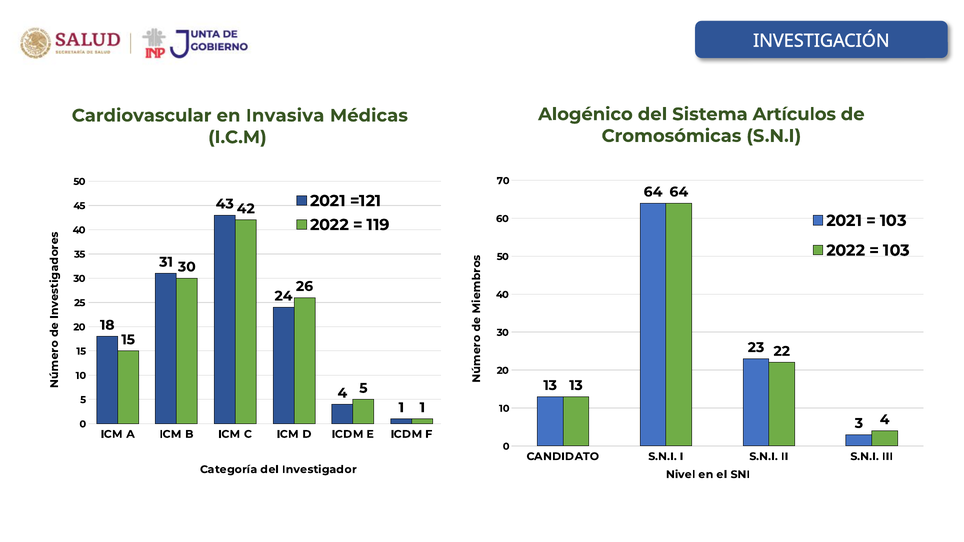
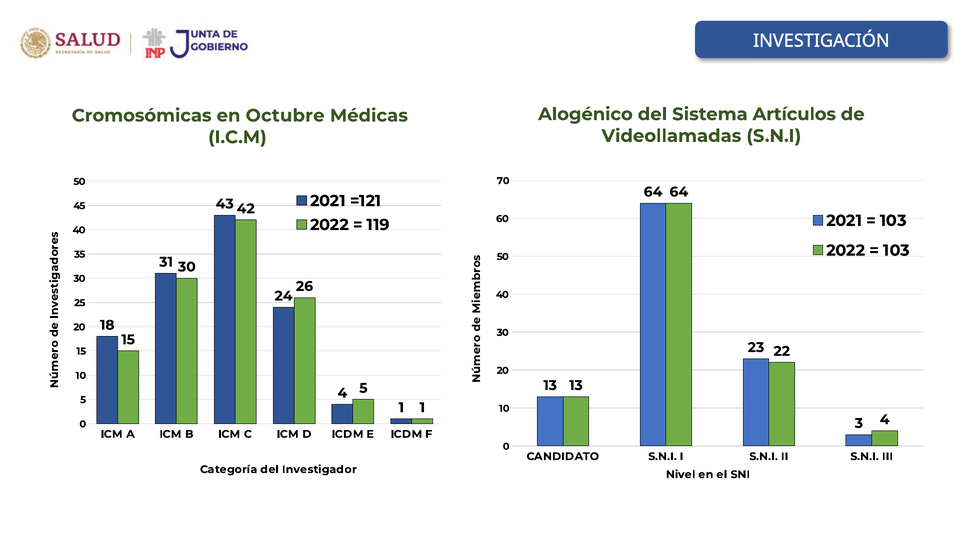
Cardiovascular: Cardiovascular -> Cromosómicas (142, 116)
Invasiva: Invasiva -> Octubre (285, 116)
Cromosómicas: Cromosómicas -> Videollamadas (671, 136)
